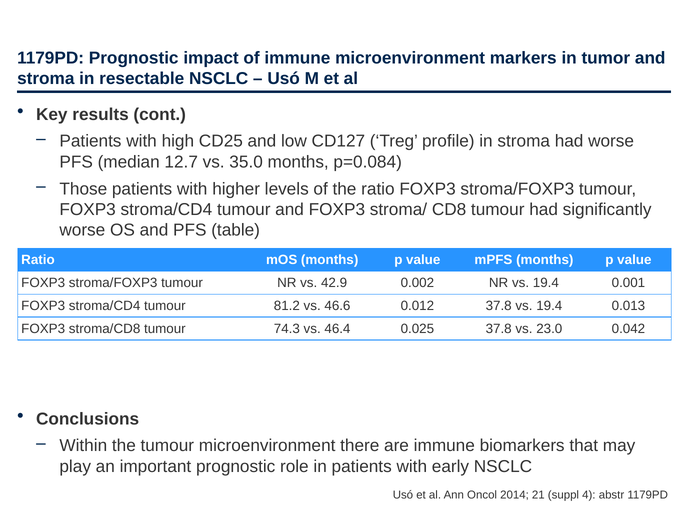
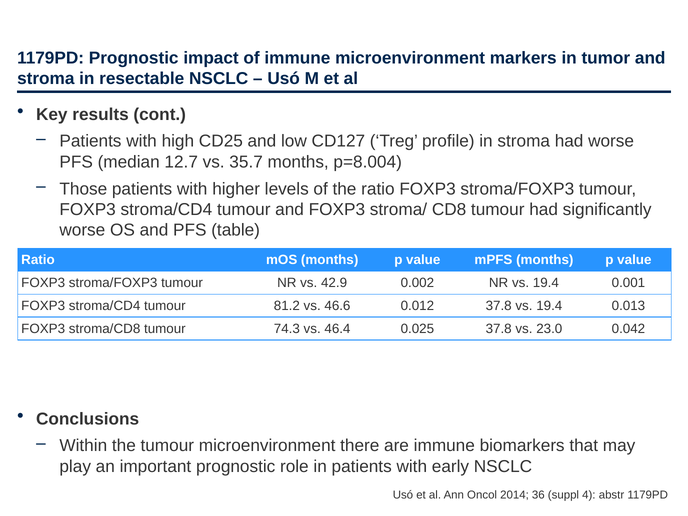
35.0: 35.0 -> 35.7 (246, 162)
p=0.084: p=0.084 -> p=8.004 (368, 162)
21: 21 -> 36 (538, 495)
